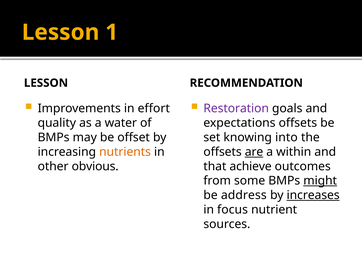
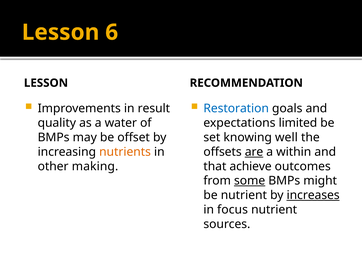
1: 1 -> 6 (112, 32)
effort: effort -> result (154, 109)
Restoration colour: purple -> blue (236, 109)
expectations offsets: offsets -> limited (298, 123)
into: into -> well (286, 138)
obvious: obvious -> making (95, 167)
some underline: none -> present (250, 181)
might underline: present -> none (320, 181)
be address: address -> nutrient (244, 196)
